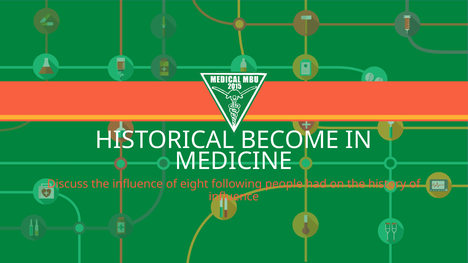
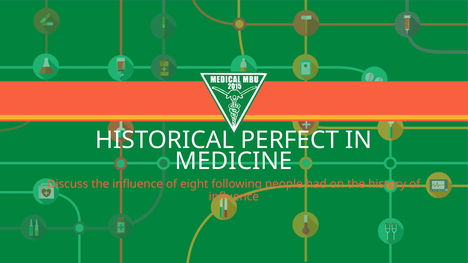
BECOME: BECOME -> PERFECT (290, 140)
